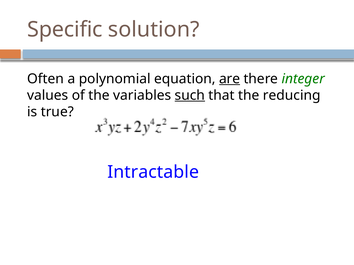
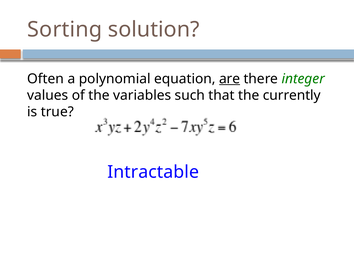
Specific: Specific -> Sorting (65, 30)
such underline: present -> none (190, 95)
reducing: reducing -> currently (292, 95)
